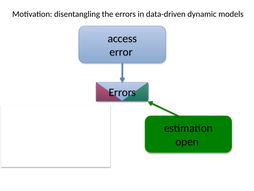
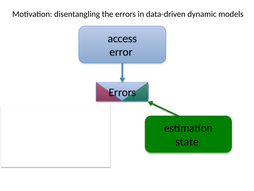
open: open -> state (187, 141)
